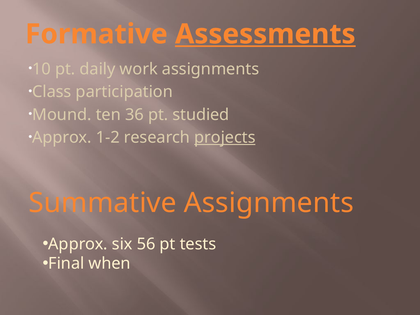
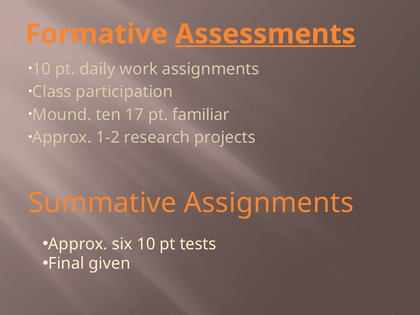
36: 36 -> 17 (135, 115)
studied: studied -> familiar (201, 115)
projects underline: present -> none (225, 137)
six 56: 56 -> 10 (146, 244)
when: when -> given (110, 264)
